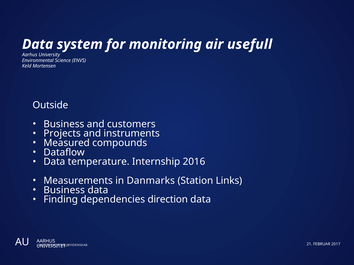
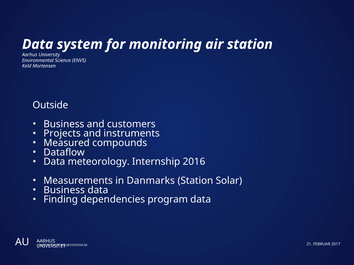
air usefull: usefull -> station (250, 44)
temperature: temperature -> meteorology (99, 162)
Links: Links -> Solar (229, 181)
direction: direction -> program (168, 200)
